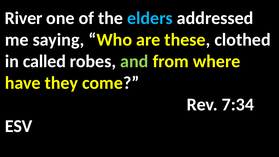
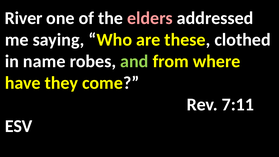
elders colour: light blue -> pink (150, 18)
called: called -> name (44, 61)
7:34: 7:34 -> 7:11 (238, 105)
